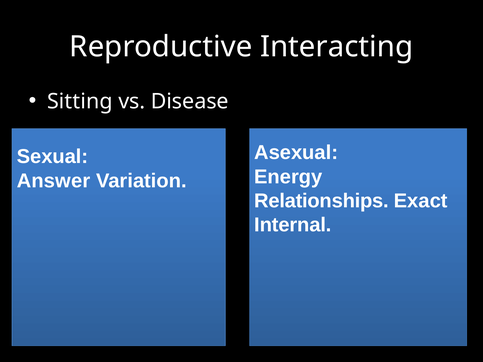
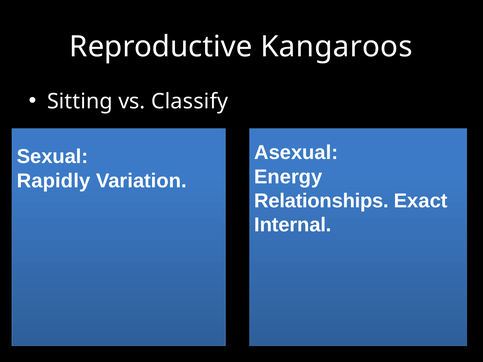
Interacting: Interacting -> Kangaroos (337, 47)
Disease: Disease -> Classify (190, 101)
Answer: Answer -> Rapidly (54, 181)
